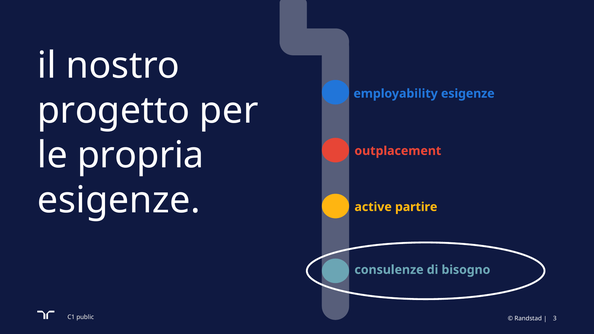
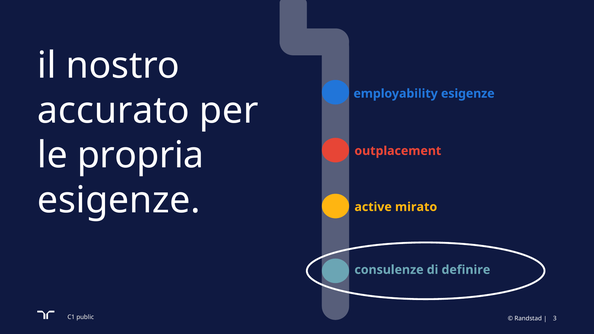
progetto: progetto -> accurato (113, 110)
partire: partire -> mirato (416, 207)
bisogno: bisogno -> definire (466, 270)
